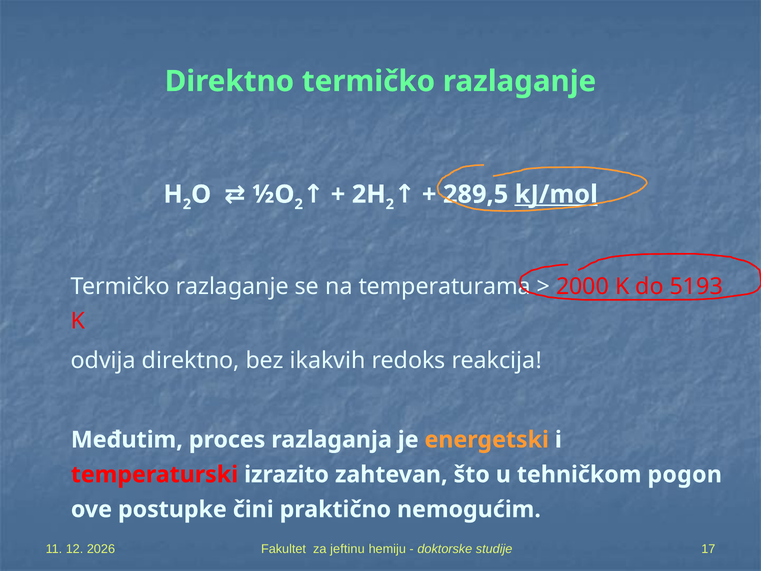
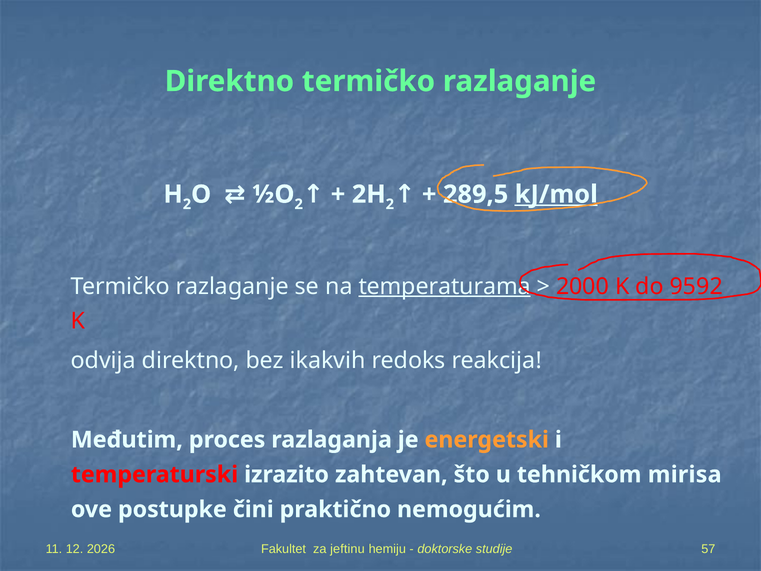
temperaturama underline: none -> present (445, 286)
5193: 5193 -> 9592 (696, 286)
pogon: pogon -> mirisa (685, 474)
17: 17 -> 57 (708, 549)
